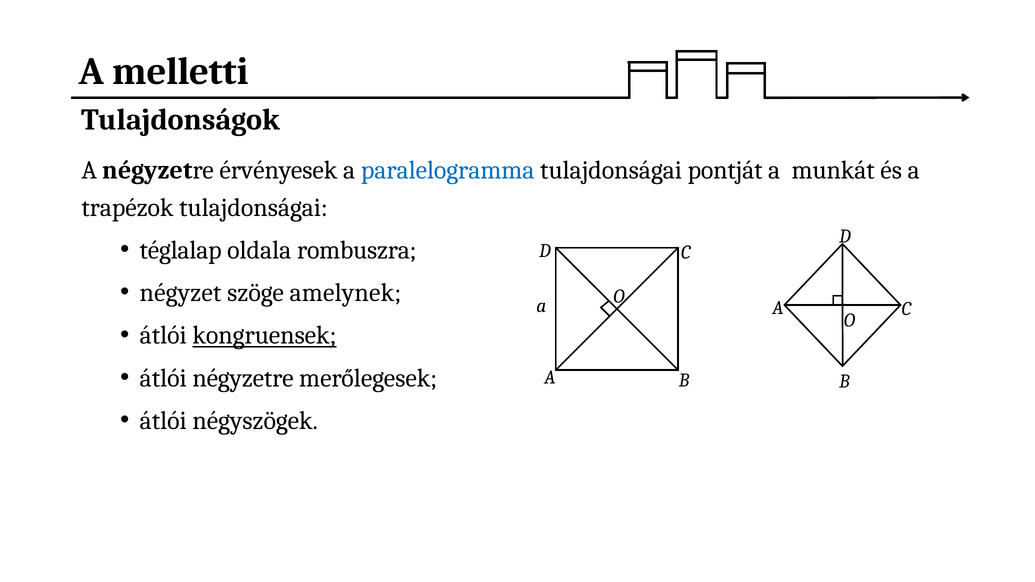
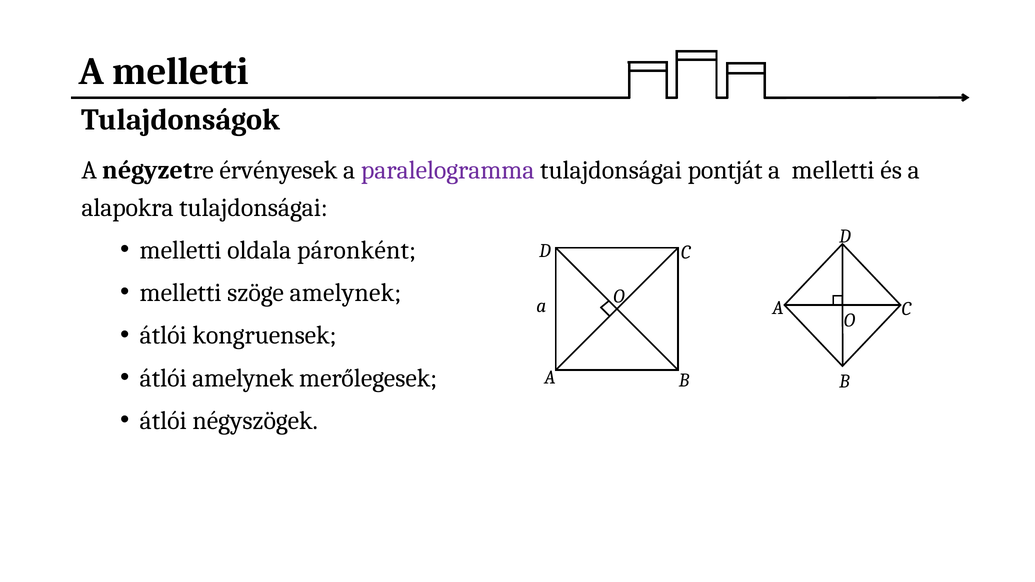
paralelogramma colour: blue -> purple (448, 170)
munkát: munkát -> melletti (833, 170)
trapézok: trapézok -> alapokra (127, 208)
téglalap: téglalap -> melletti (181, 250)
rombuszra: rombuszra -> páronként (357, 250)
négyzet: négyzet -> melletti (181, 293)
kongruensek underline: present -> none (264, 336)
átlói négyzetre: négyzetre -> amelynek (243, 378)
